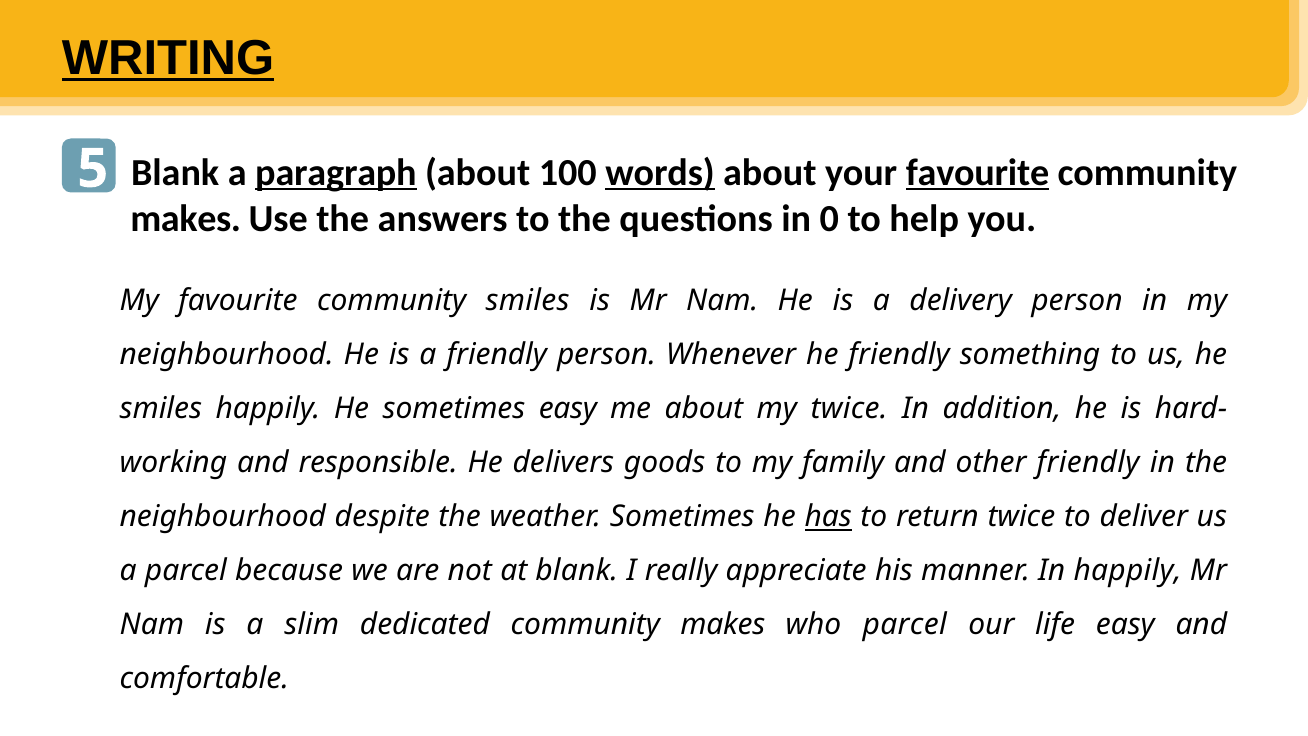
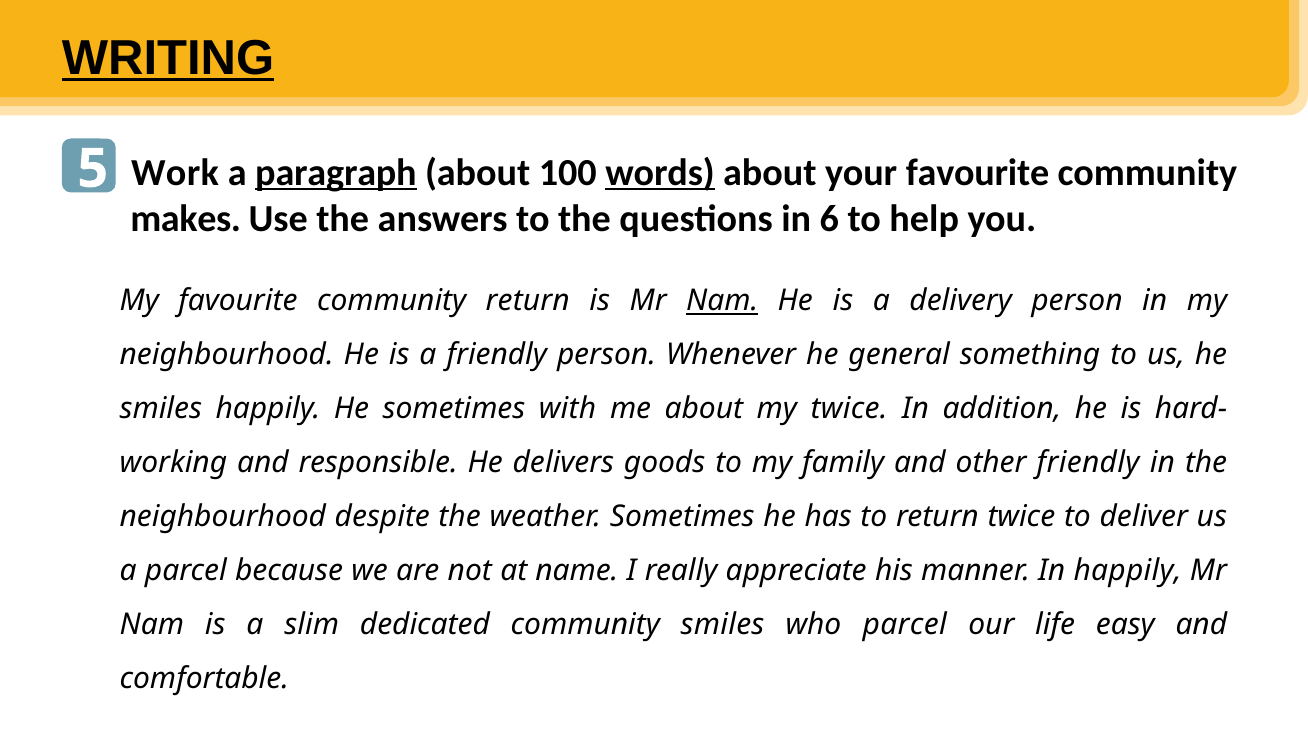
Blank: Blank -> Work (175, 173)
favourite underline: present -> none (978, 173)
0: 0 -> 6 (829, 219)
community smiles: smiles -> return (528, 301)
Nam underline: none -> present (722, 301)
he friendly: friendly -> general (899, 355)
sometimes easy: easy -> with (568, 409)
has underline: present -> none (828, 517)
at blank: blank -> name (577, 571)
dedicated community makes: makes -> smiles (723, 624)
